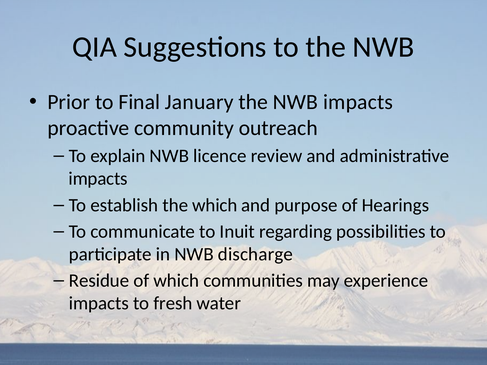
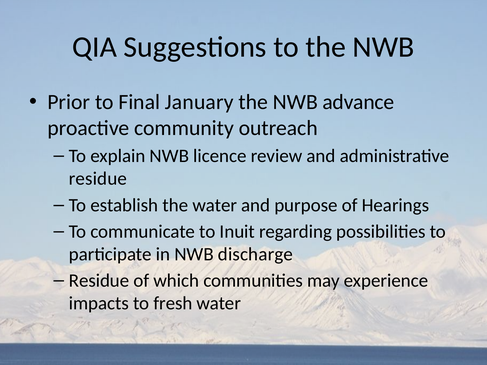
NWB impacts: impacts -> advance (358, 102)
impacts: impacts -> residue (98, 179)
the which: which -> water (215, 205)
